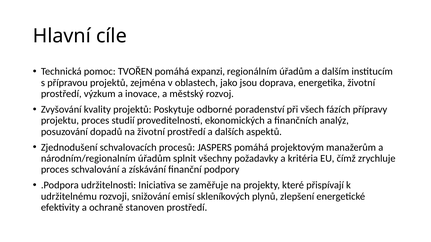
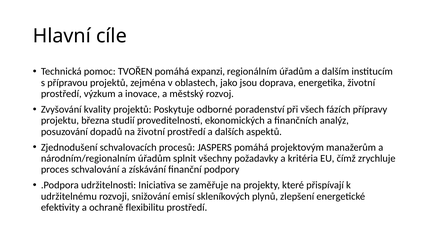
projektu proces: proces -> března (95, 121)
stanoven: stanoven -> flexibilitu (145, 208)
